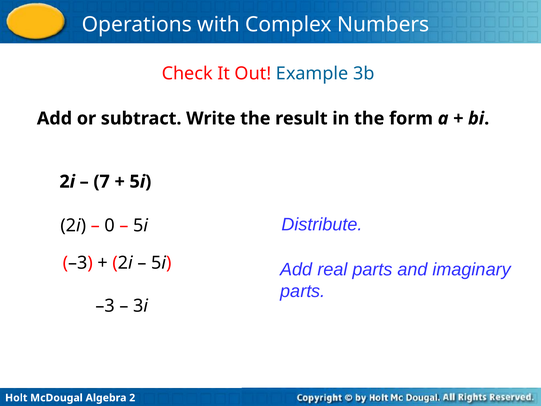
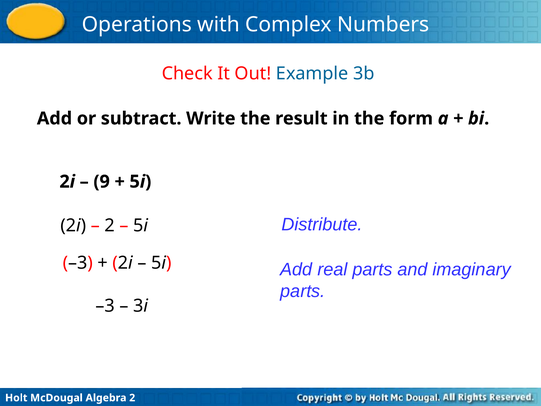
7: 7 -> 9 (102, 182)
0: 0 -> 2 (110, 225)
